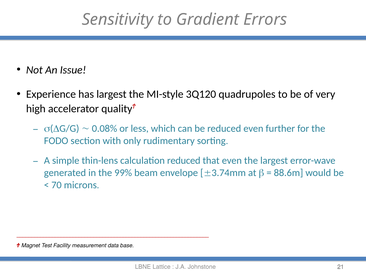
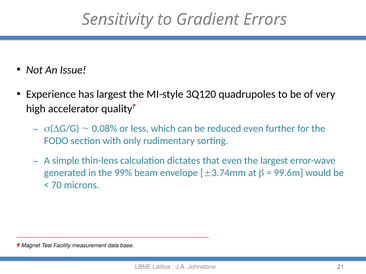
calculation reduced: reduced -> dictates (184, 161)
88.6m: 88.6m -> 99.6m (288, 173)
